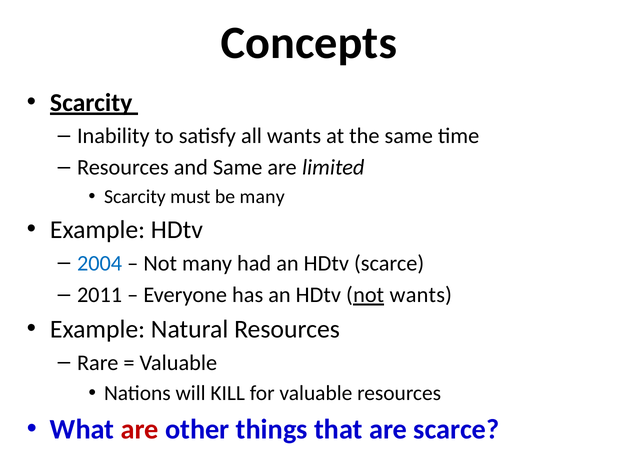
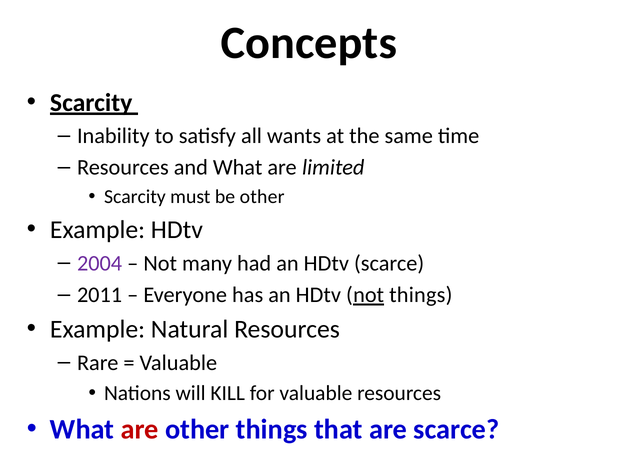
and Same: Same -> What (238, 168)
be many: many -> other (262, 197)
2004 colour: blue -> purple (100, 264)
not wants: wants -> things (421, 295)
